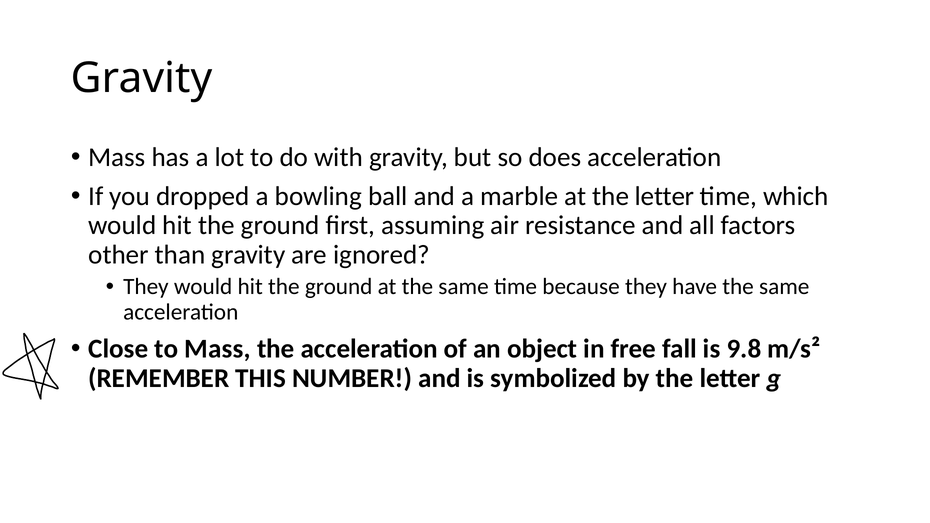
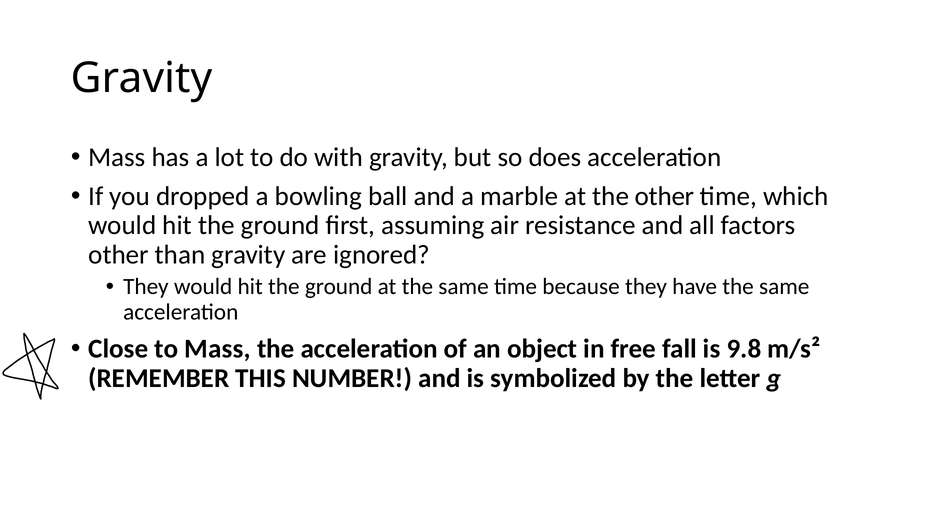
at the letter: letter -> other (665, 196)
